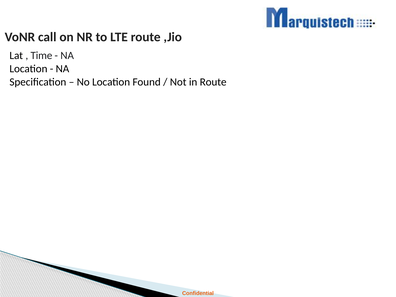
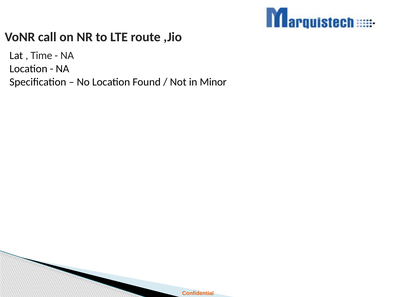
in Route: Route -> Minor (213, 82)
